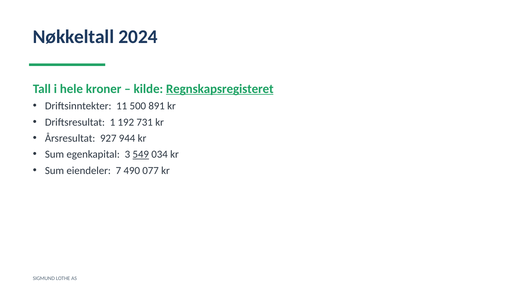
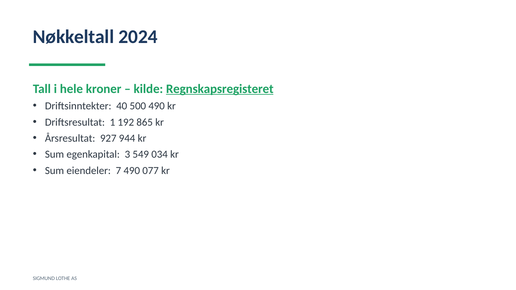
11: 11 -> 40 (122, 106)
500 891: 891 -> 490 (157, 106)
731: 731 -> 865 (145, 122)
549 underline: present -> none (141, 155)
